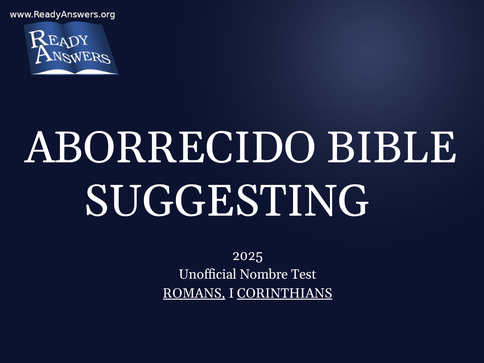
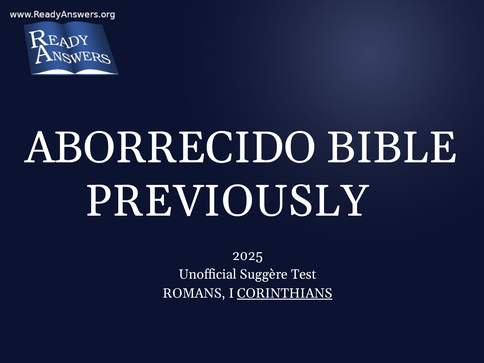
SUGGESTING: SUGGESTING -> PREVIOUSLY (227, 201)
Nombre: Nombre -> Suggère (264, 275)
ROMANS underline: present -> none (194, 293)
